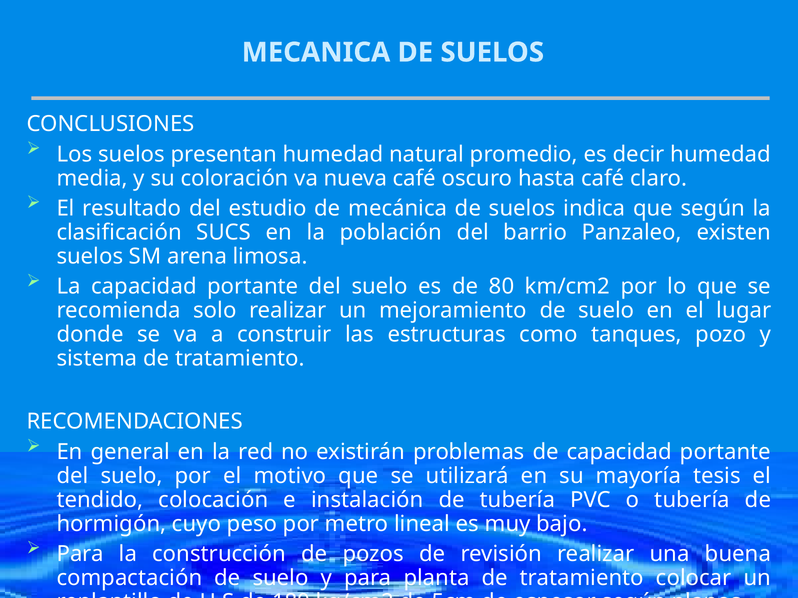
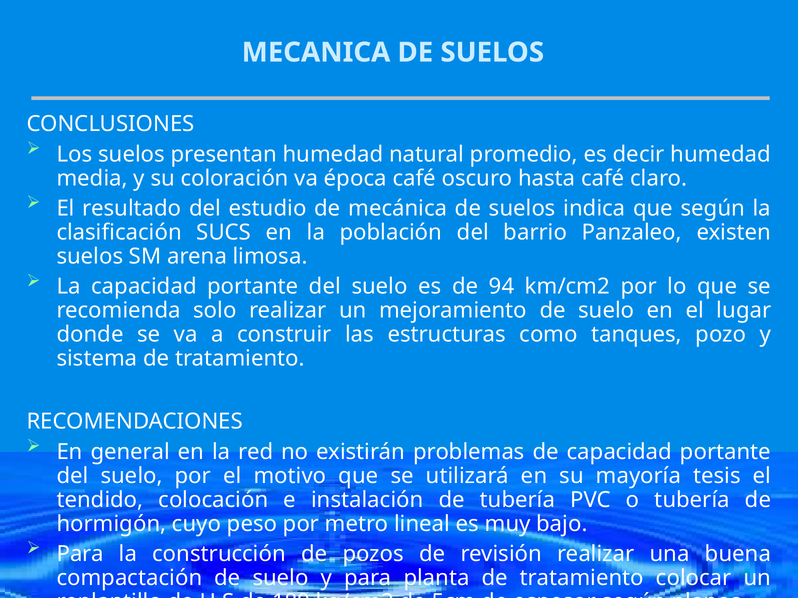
nueva: nueva -> época (355, 178)
80: 80 -> 94 (502, 287)
